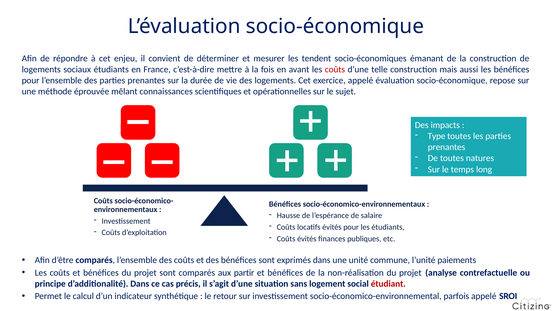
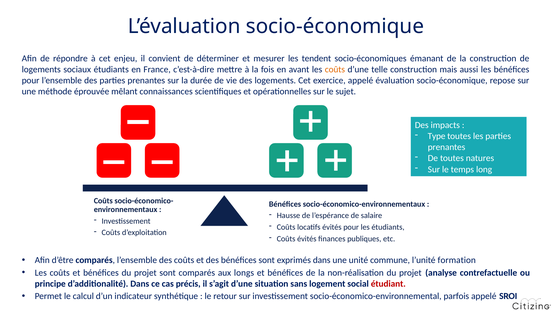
coûts colour: red -> orange (335, 69)
paiements: paiements -> formation (457, 260)
partir: partir -> longs (244, 272)
